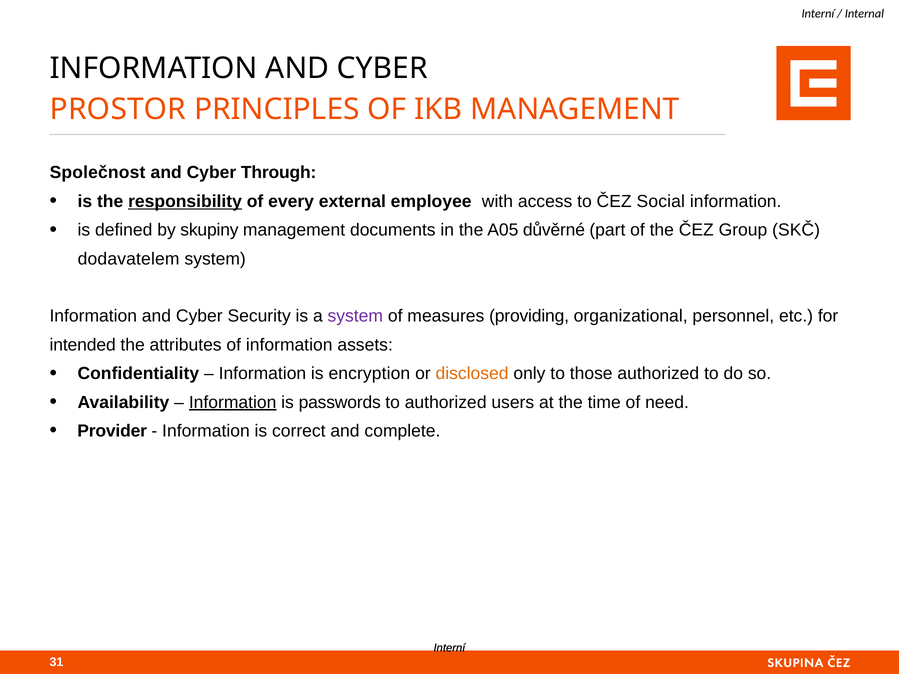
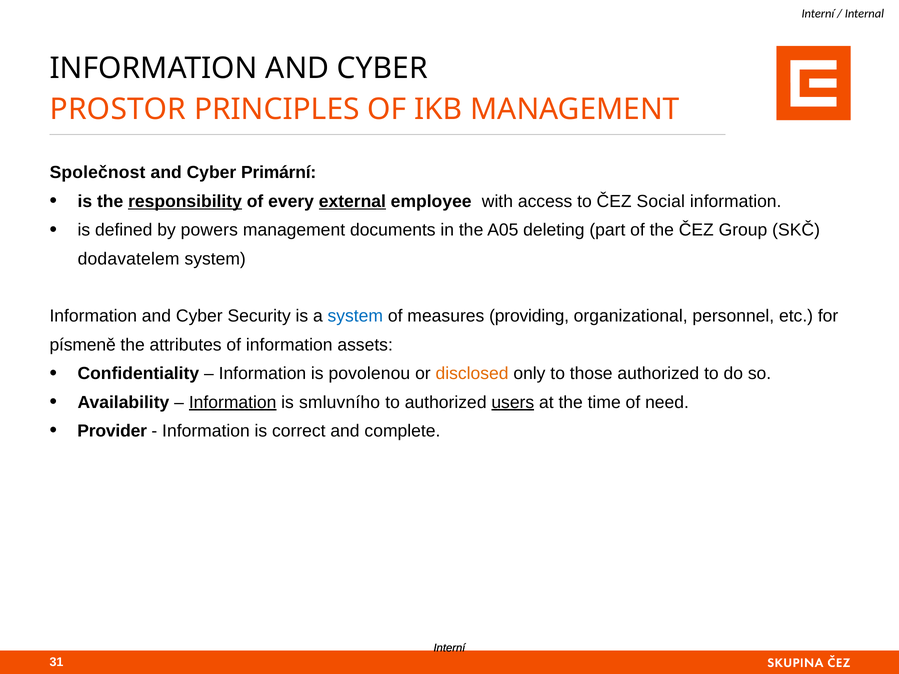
Through: Through -> Primární (279, 173)
external underline: none -> present (352, 201)
skupiny: skupiny -> powers (209, 230)
důvěrné: důvěrné -> deleting (554, 230)
system colour: purple -> blue (355, 316)
intended: intended -> písmeně (83, 345)
encryption: encryption -> povolenou (369, 374)
passwords: passwords -> smluvního (340, 402)
users underline: none -> present (513, 402)
